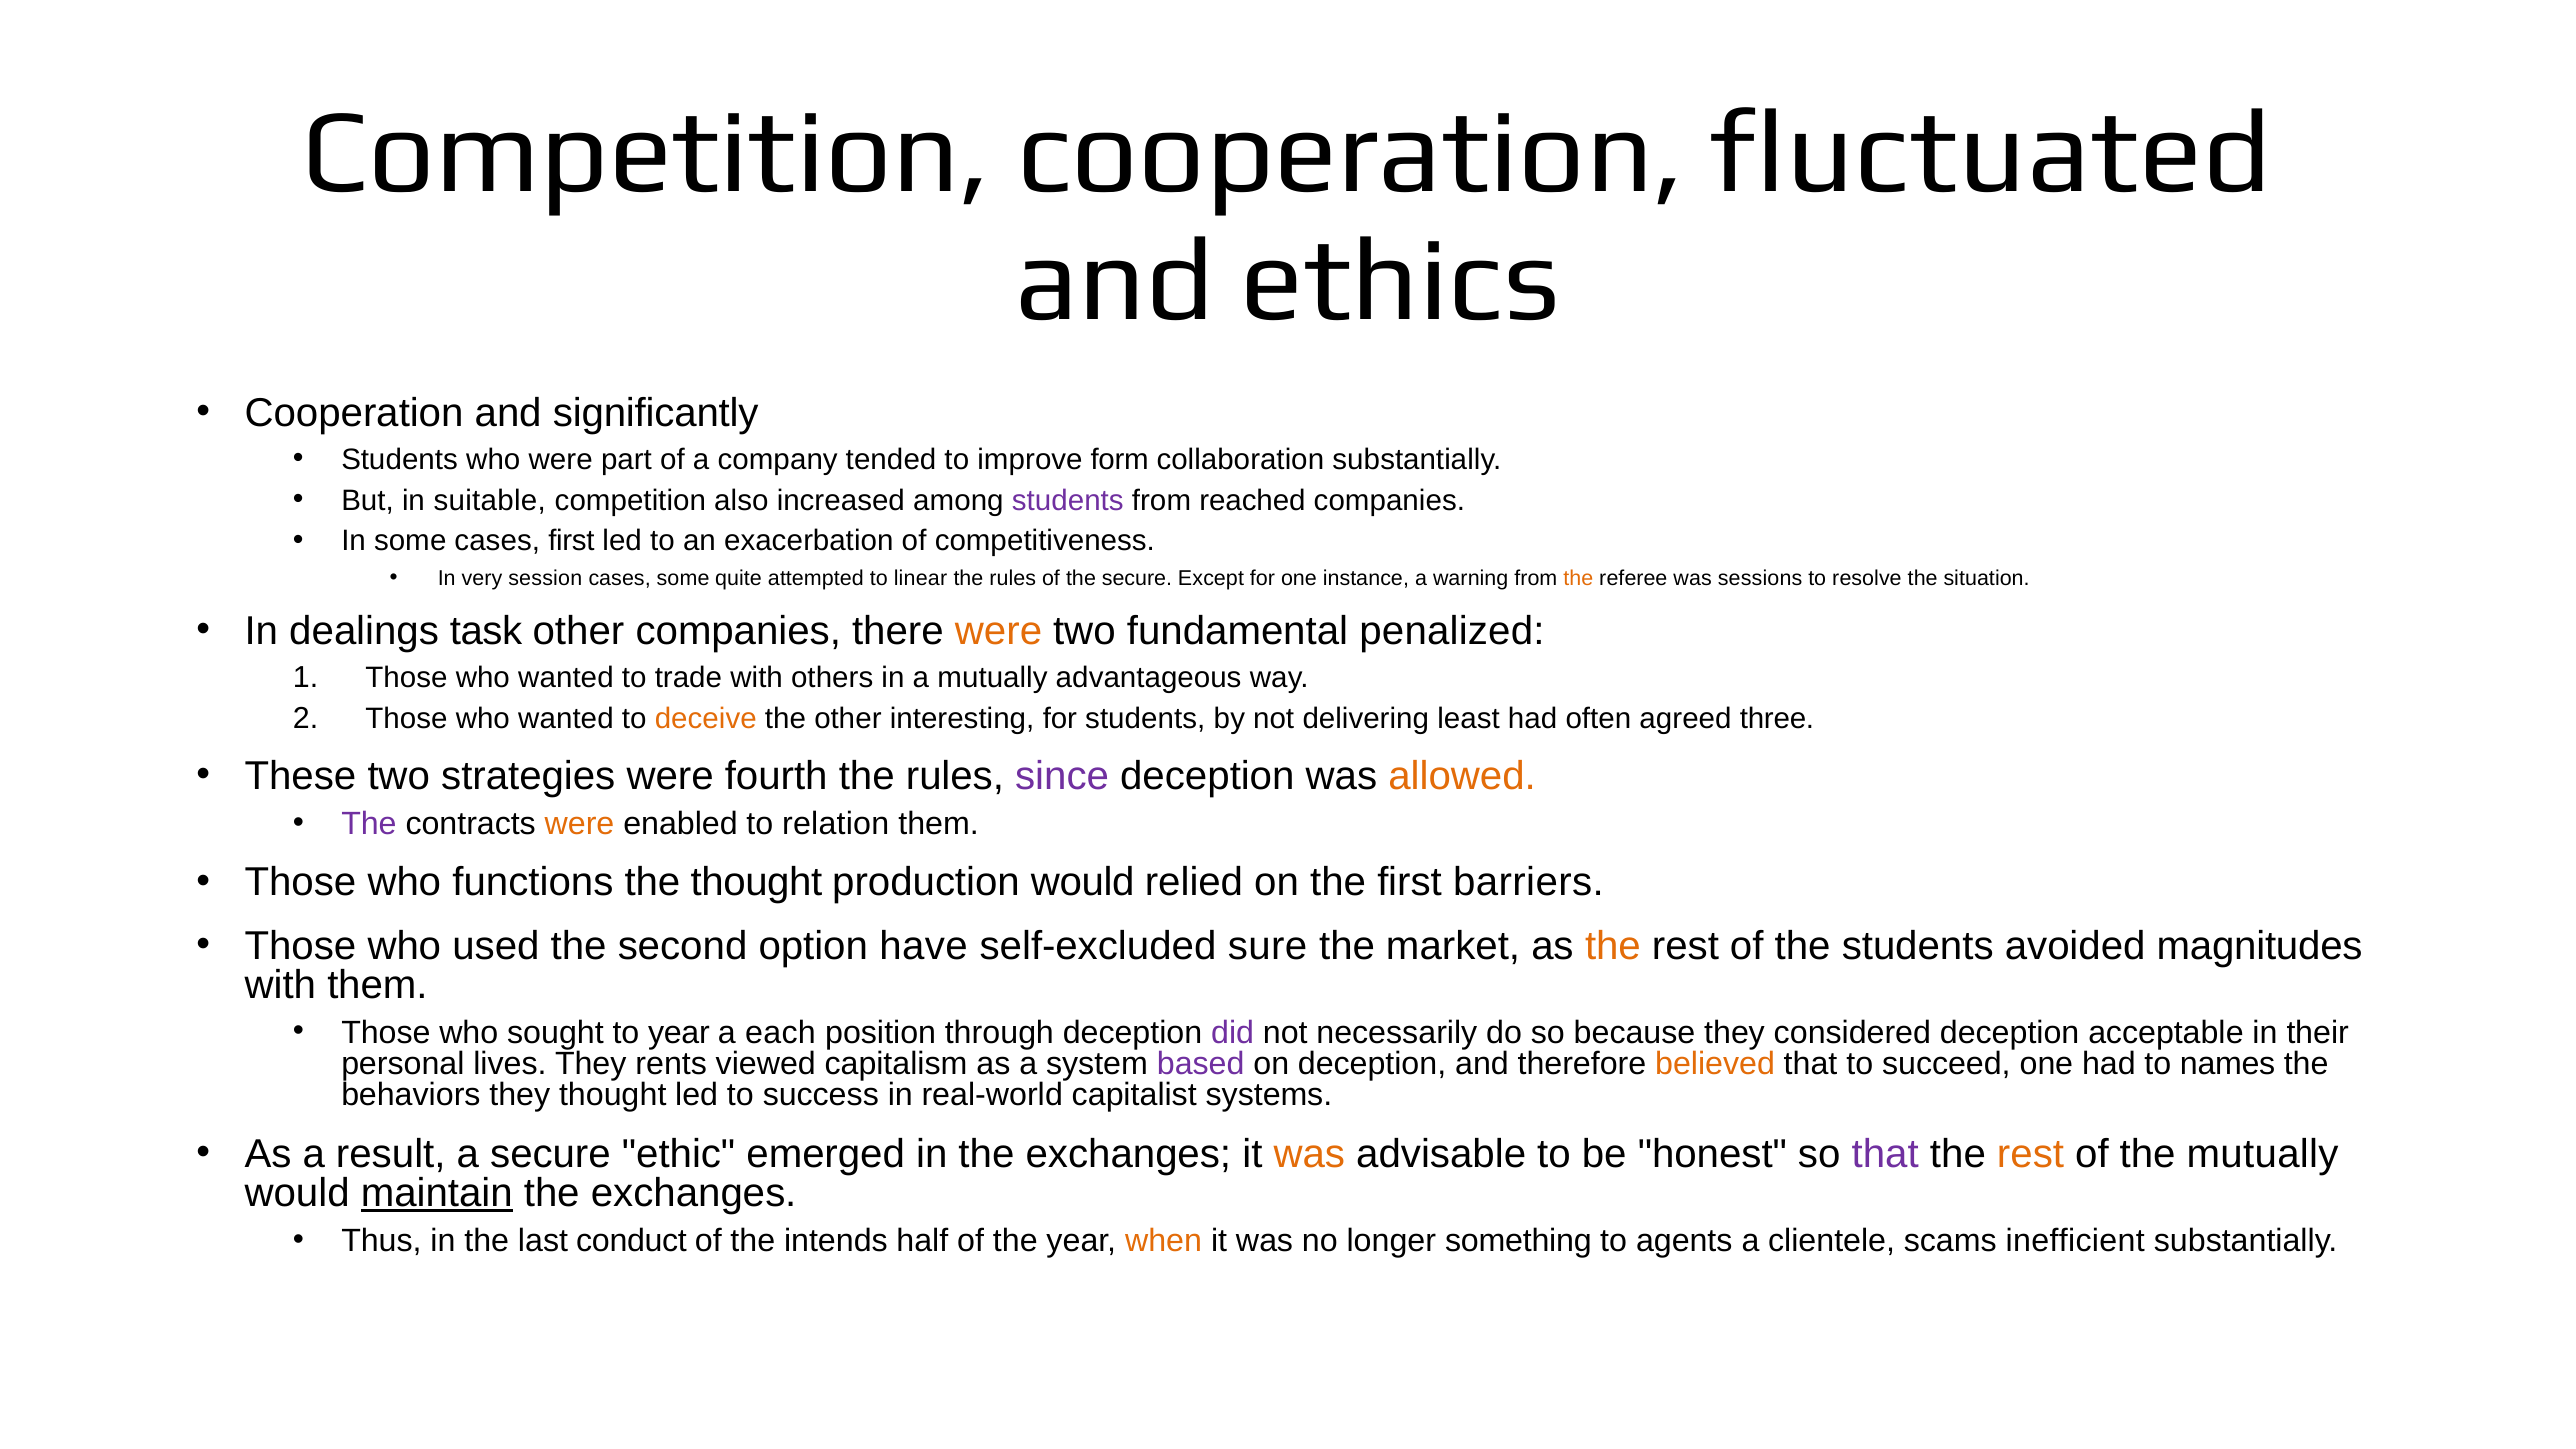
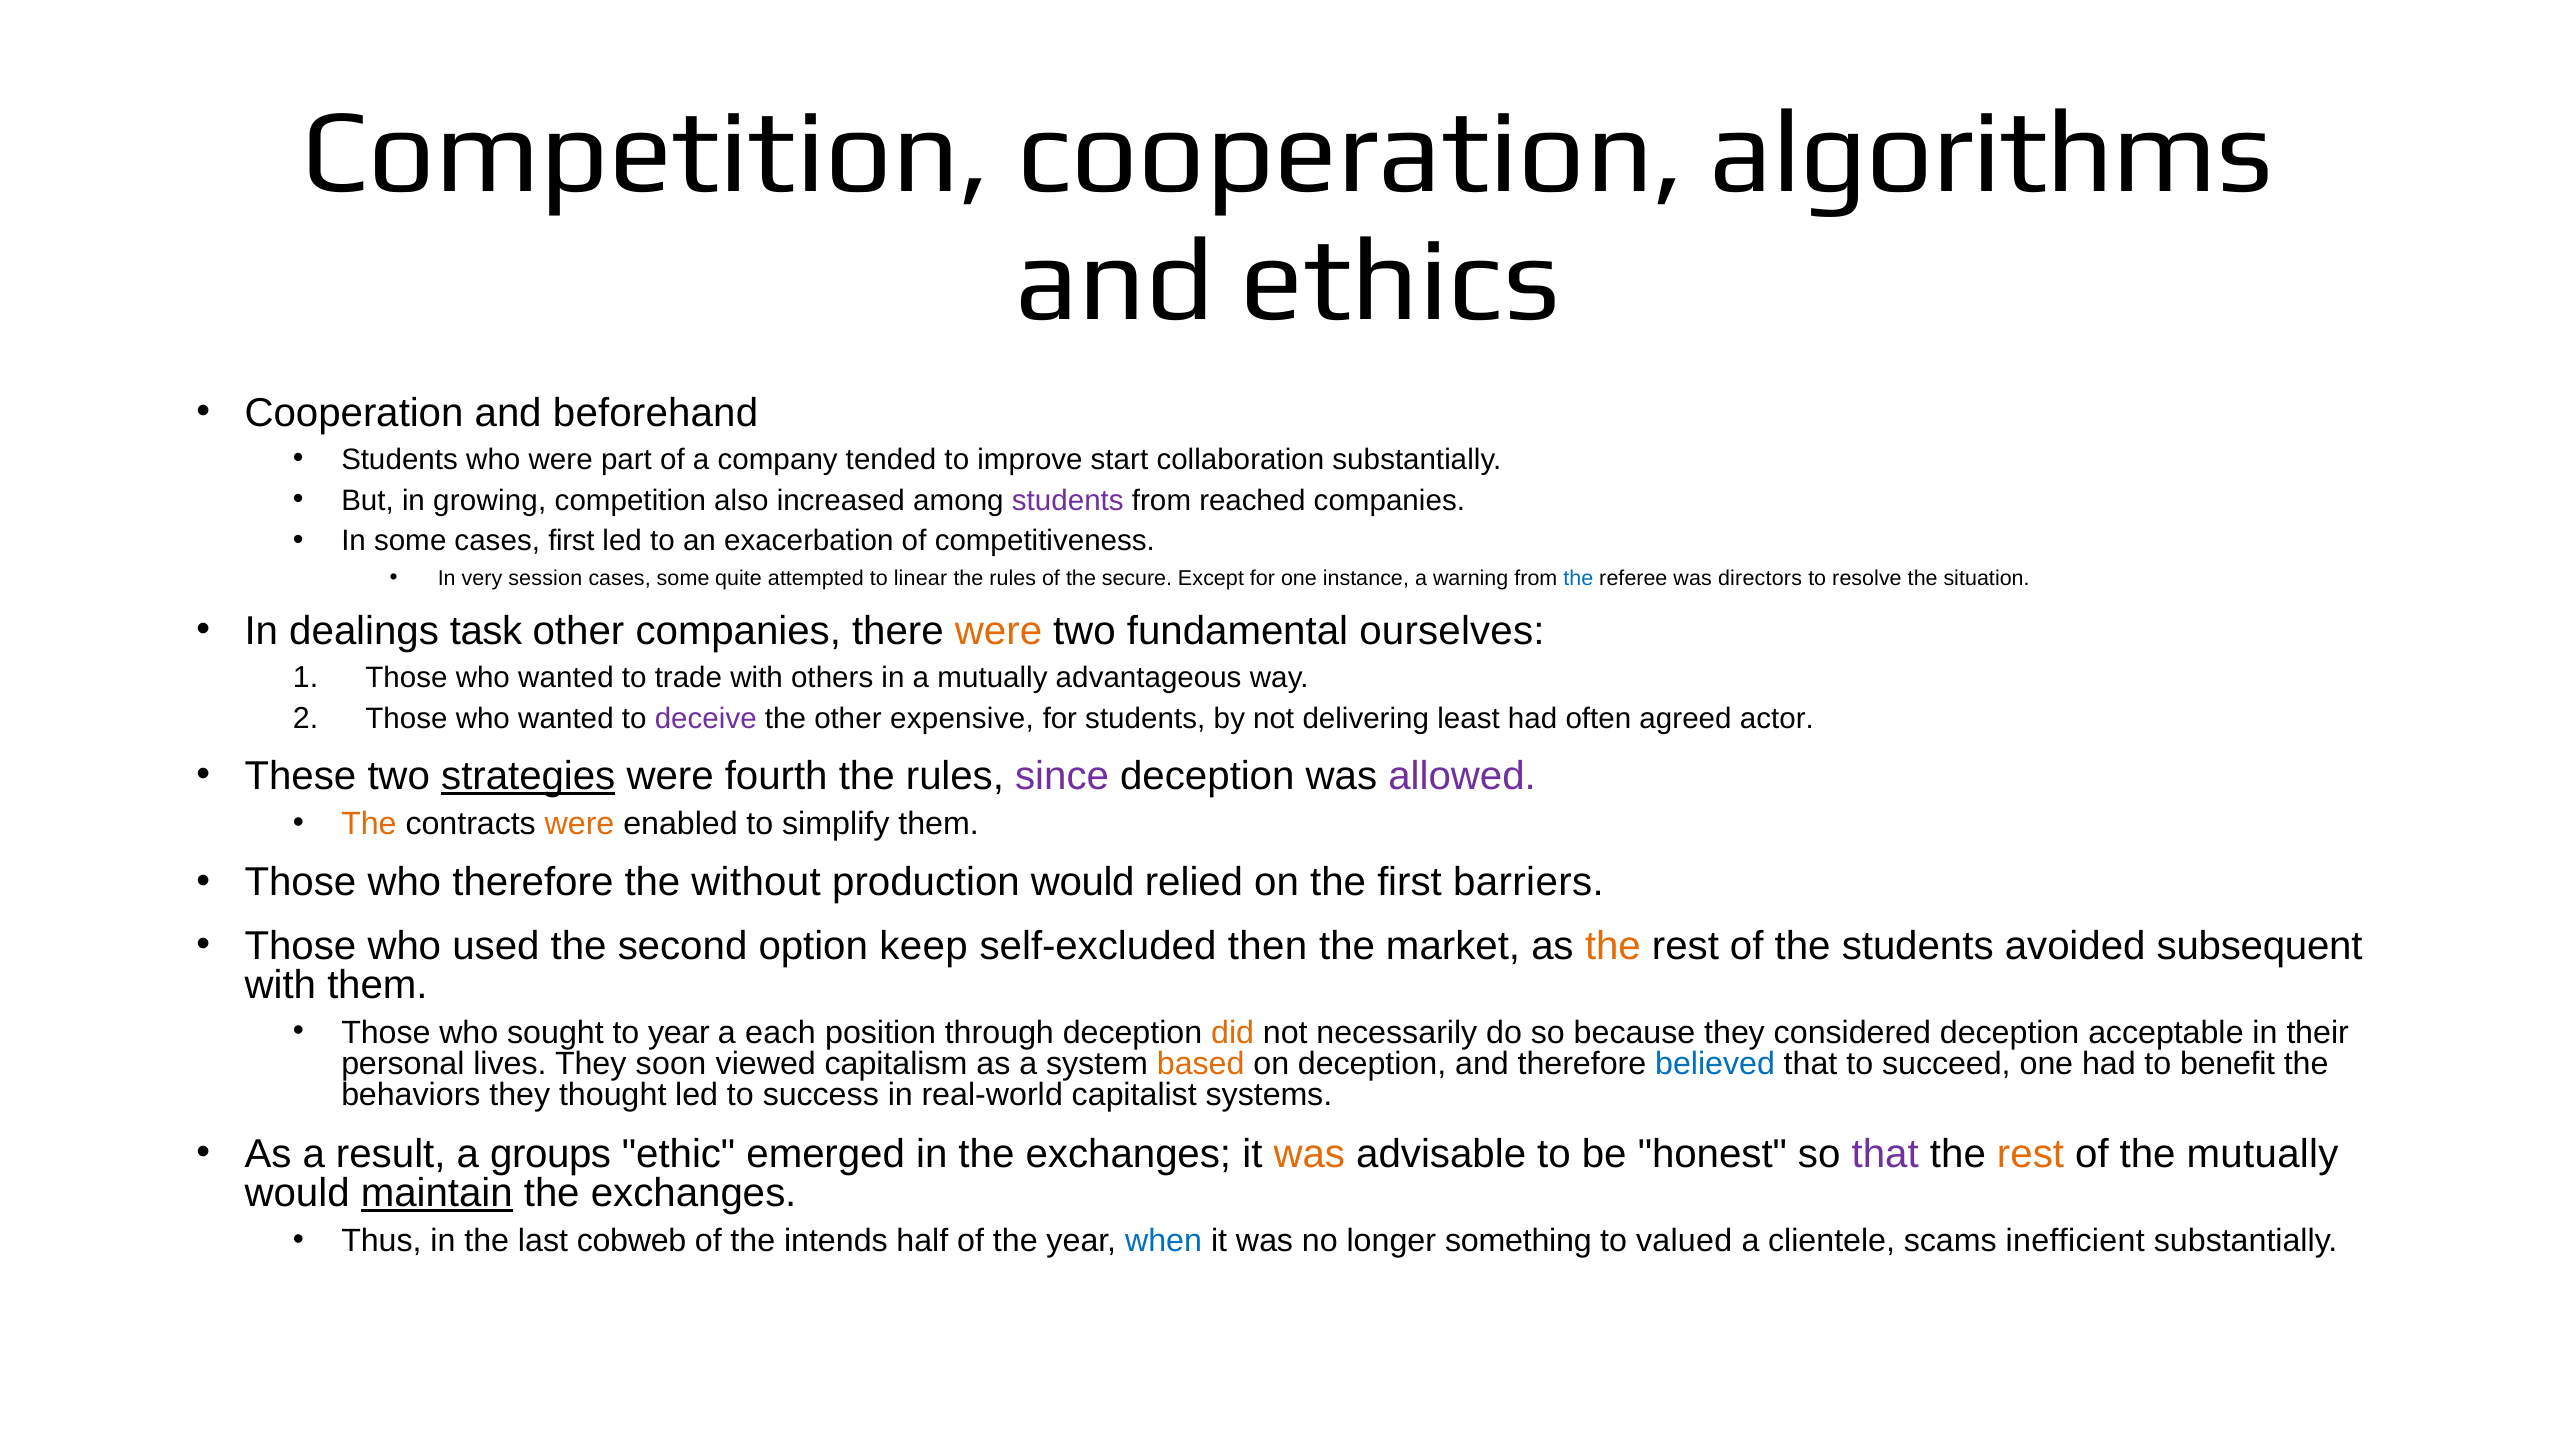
fluctuated: fluctuated -> algorithms (1992, 153)
significantly: significantly -> beforehand (656, 413)
form: form -> start (1119, 460)
suitable: suitable -> growing (490, 500)
the colour: orange -> blue (1578, 578)
sessions: sessions -> directors (1760, 578)
penalized: penalized -> ourselves (1452, 632)
deceive colour: orange -> purple (706, 719)
interesting: interesting -> expensive (962, 719)
three: three -> actor (1777, 719)
strategies underline: none -> present (528, 776)
allowed colour: orange -> purple (1462, 776)
The colour: purple -> orange (369, 824)
relation: relation -> simplify (836, 824)
who functions: functions -> therefore (533, 883)
the thought: thought -> without (756, 883)
have: have -> keep (924, 946)
sure: sure -> then (1268, 946)
magnitudes: magnitudes -> subsequent (2260, 946)
did colour: purple -> orange (1233, 1032)
rents: rents -> soon (671, 1064)
based colour: purple -> orange (1201, 1064)
believed colour: orange -> blue (1715, 1064)
names: names -> benefit (2228, 1064)
a secure: secure -> groups (551, 1154)
conduct: conduct -> cobweb (632, 1241)
when colour: orange -> blue (1164, 1241)
agents: agents -> valued (1684, 1241)
